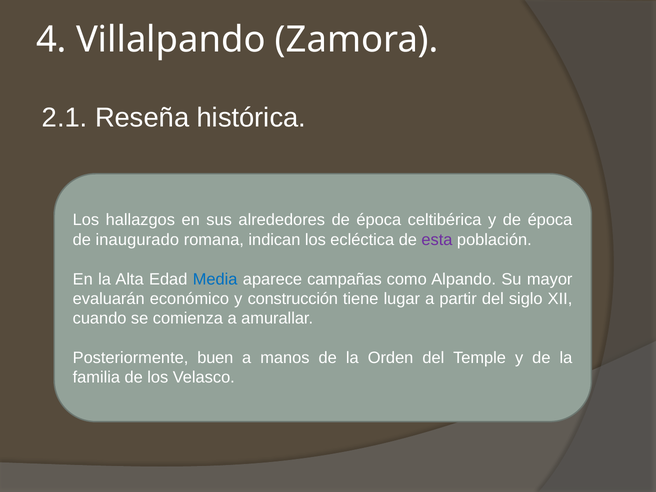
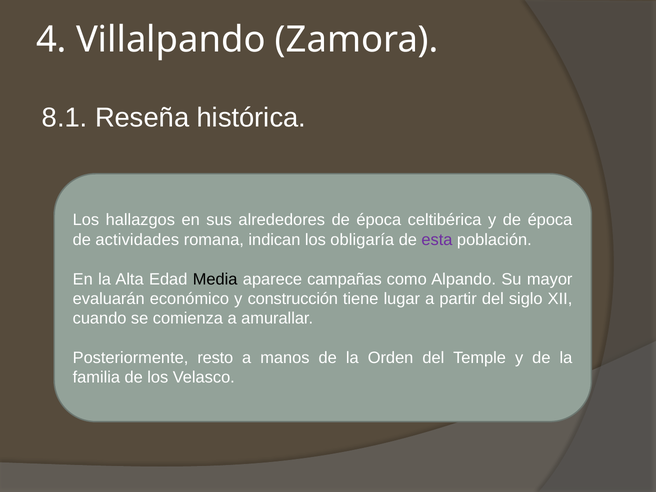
2.1: 2.1 -> 8.1 (65, 118)
inaugurado: inaugurado -> actividades (137, 240)
ecléctica: ecléctica -> obligaría (362, 240)
Media colour: blue -> black (215, 279)
buen: buen -> resto (215, 358)
